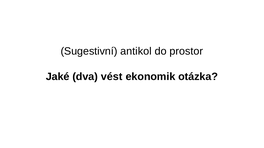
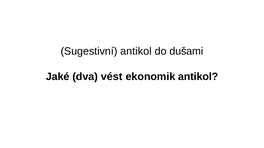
prostor: prostor -> dušami (186, 51)
ekonomik otázka: otázka -> antikol (198, 77)
